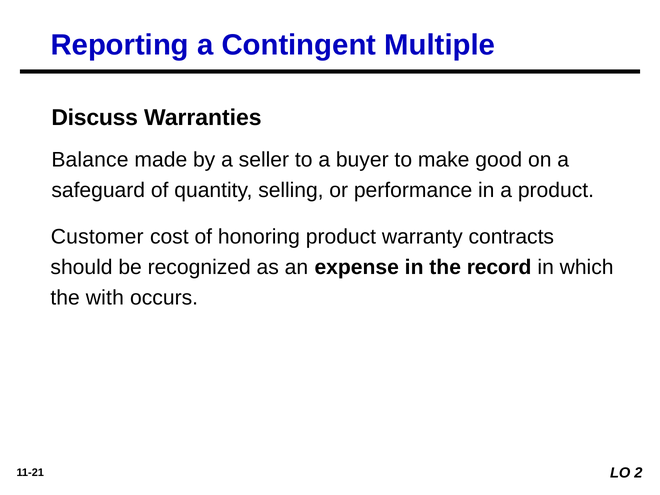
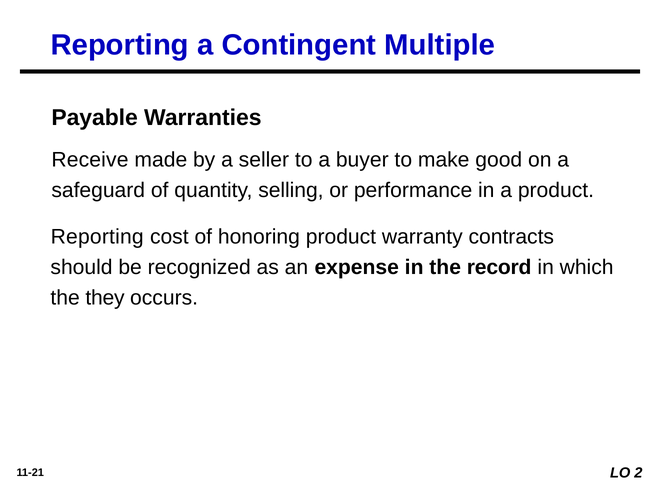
Discuss: Discuss -> Payable (95, 118)
Balance: Balance -> Receive (90, 160)
Customer: Customer -> Reporting (97, 237)
with: with -> they (105, 298)
